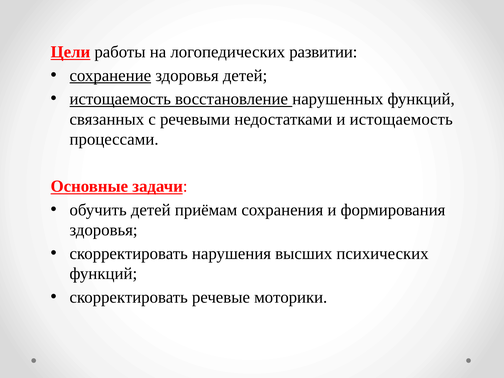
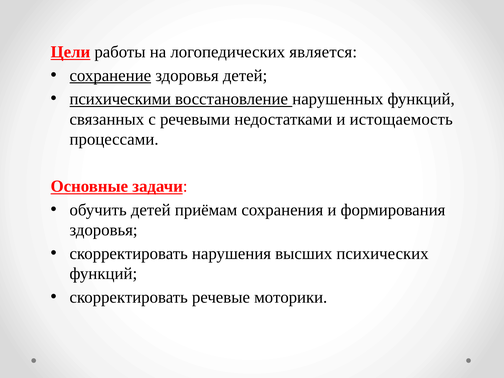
развитии: развитии -> является (323, 52)
истощаемость: истощаемость -> психическими (120, 99)
